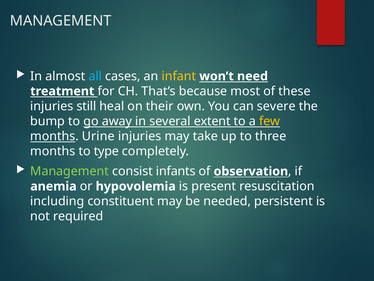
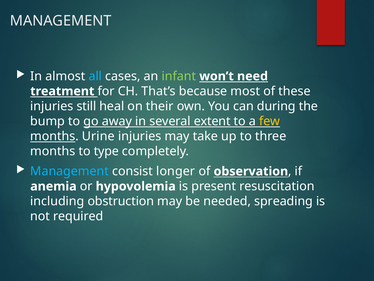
infant colour: yellow -> light green (179, 76)
severe: severe -> during (276, 106)
Management colour: light green -> light blue (70, 171)
infants: infants -> longer (176, 171)
constituent: constituent -> obstruction (121, 201)
persistent: persistent -> spreading (283, 201)
